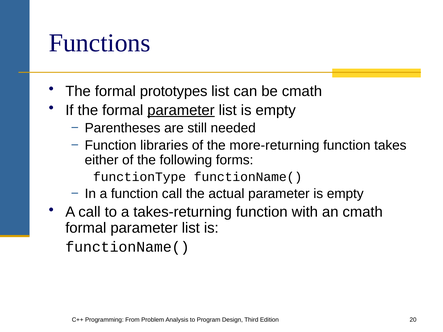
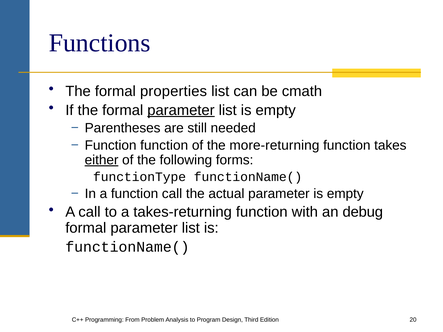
prototypes: prototypes -> properties (174, 91)
Function libraries: libraries -> function (164, 146)
either underline: none -> present (102, 160)
an cmath: cmath -> debug (363, 212)
